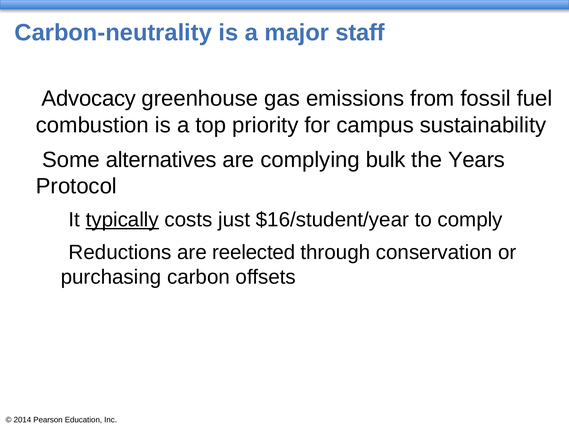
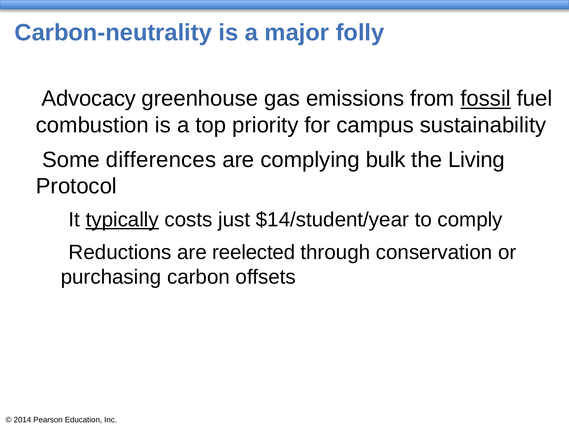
staff: staff -> folly (360, 33)
fossil underline: none -> present (486, 99)
alternatives: alternatives -> differences (161, 160)
Years: Years -> Living (476, 160)
$16/student/year: $16/student/year -> $14/student/year (332, 220)
